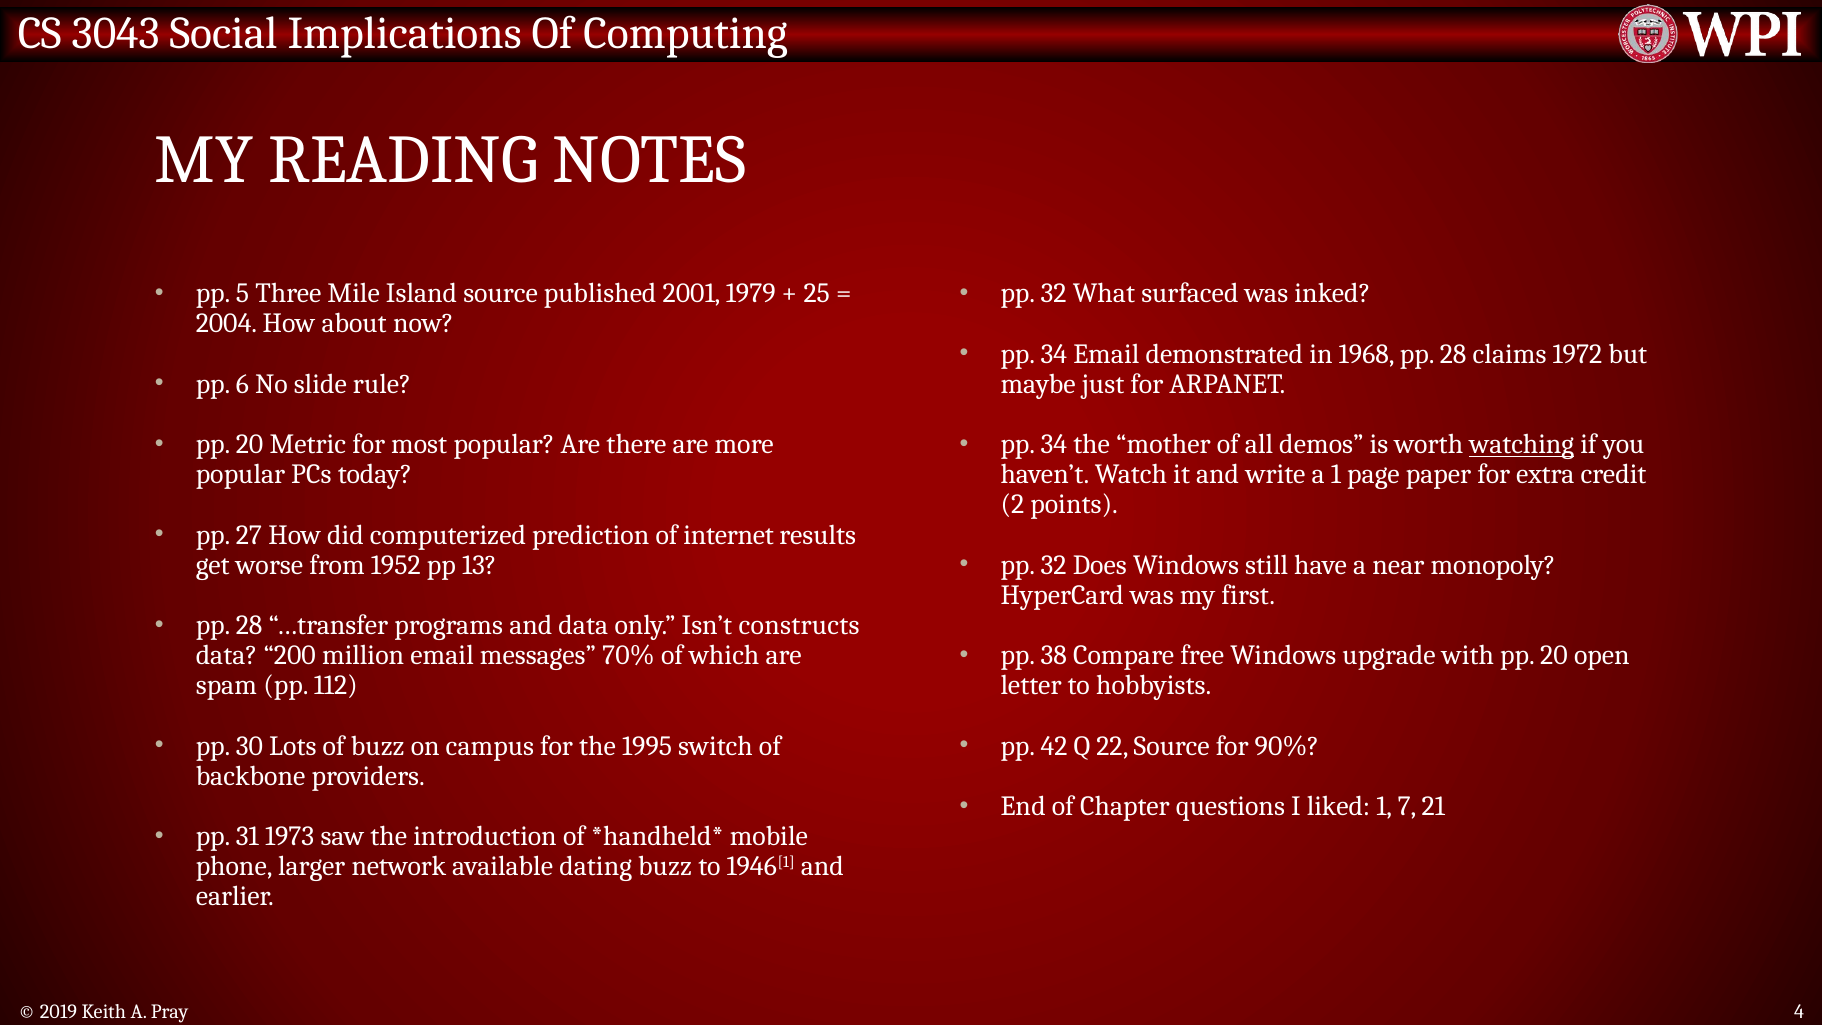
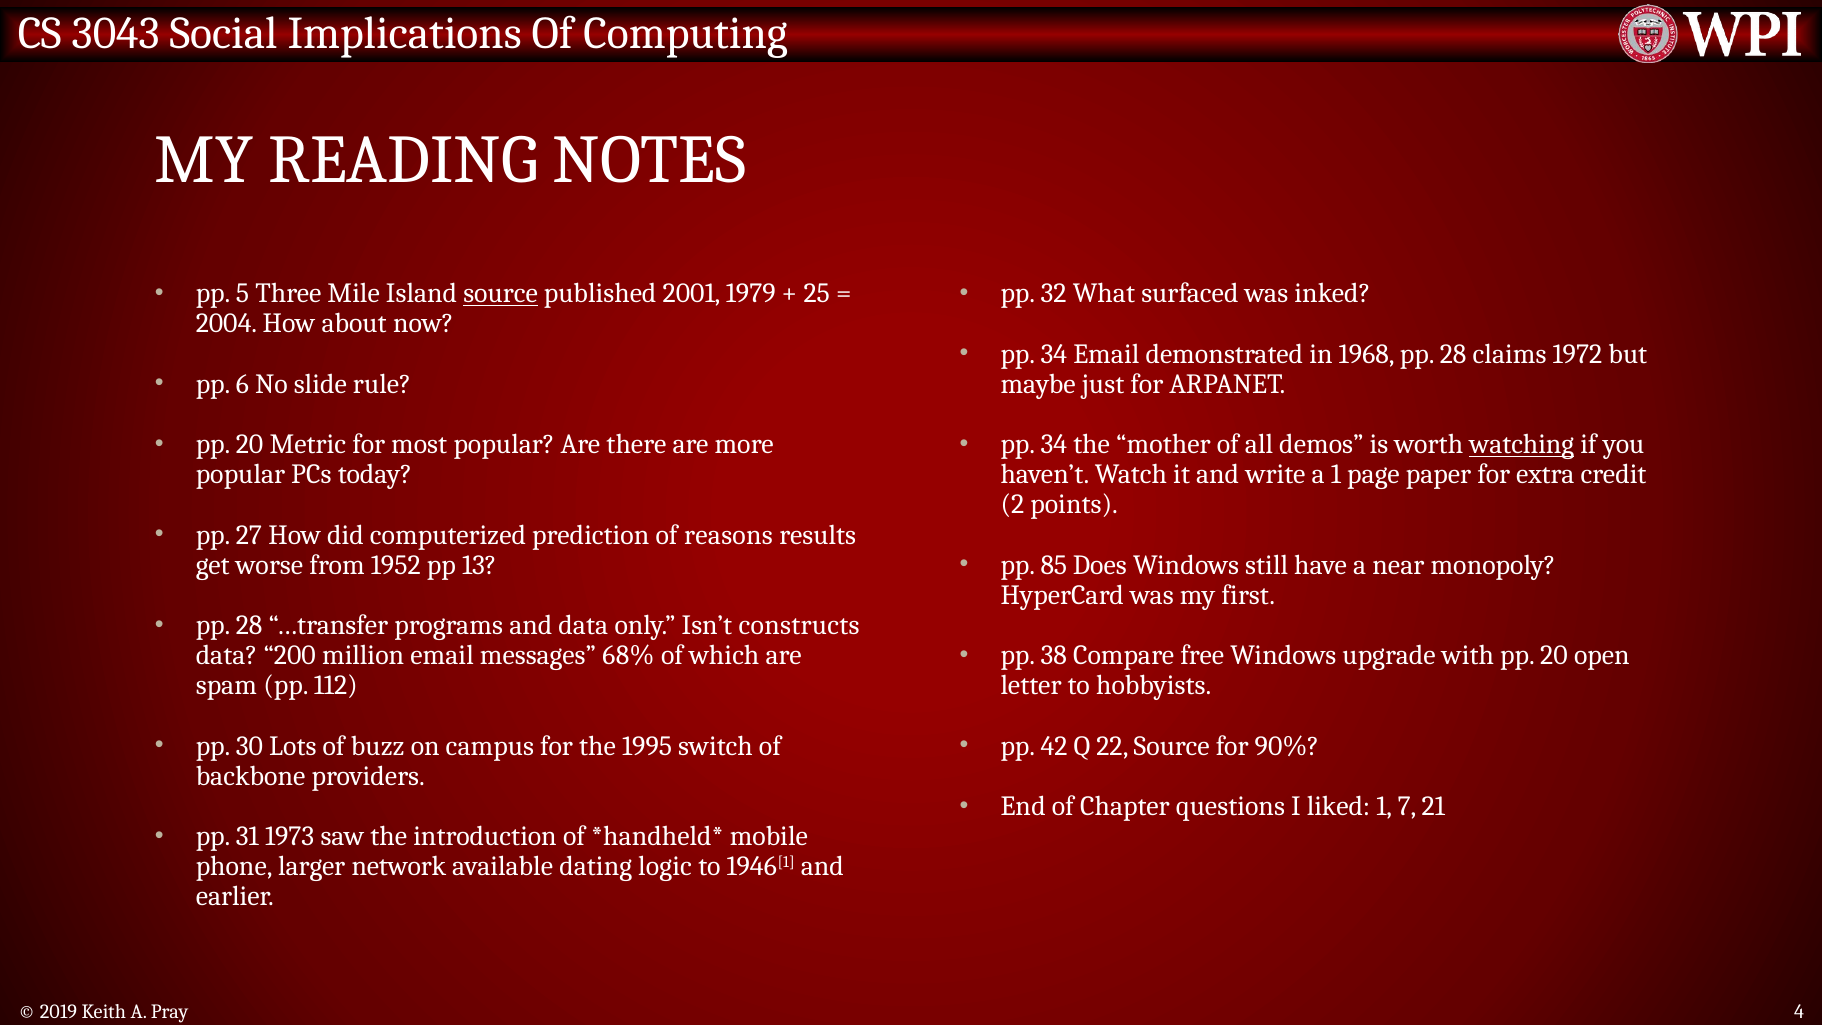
source underline: none -> present (501, 294)
internet: internet -> reasons (728, 535)
32: 32 -> 85 (1054, 565)
70%: 70% -> 68% (628, 655)
dating buzz: buzz -> logic (665, 866)
